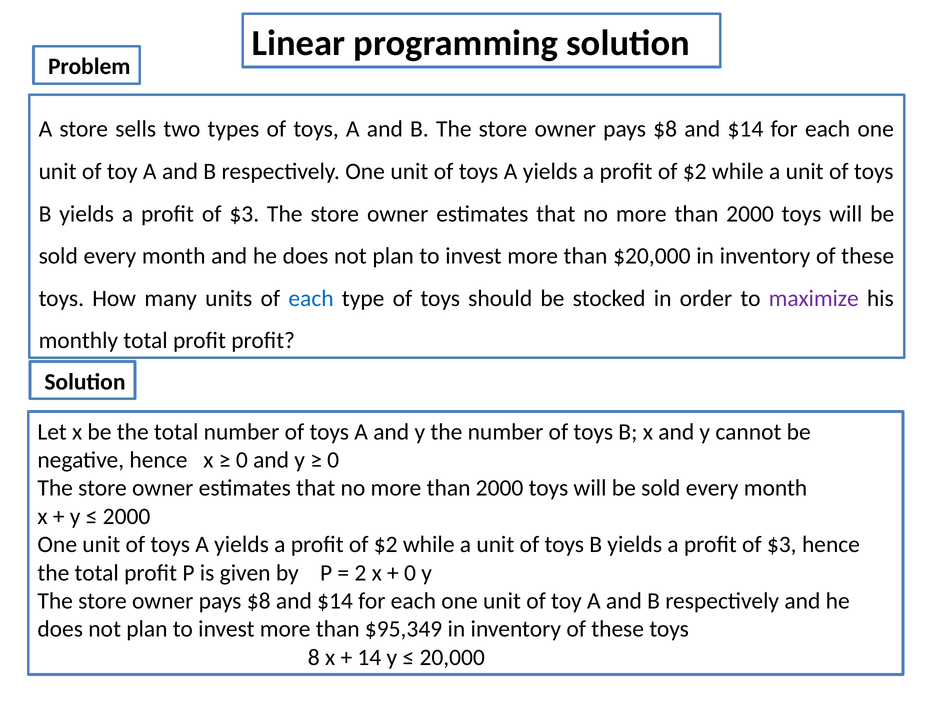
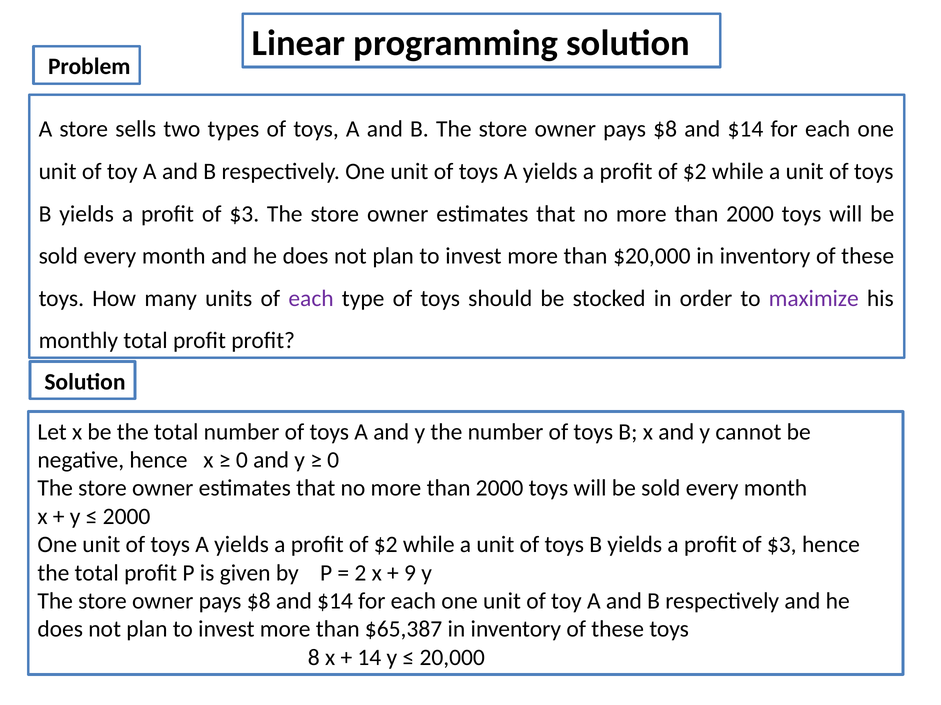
each colour: blue -> purple (311, 299)
0: 0 -> 9 (410, 573)
$95,349: $95,349 -> $65,387 (404, 630)
